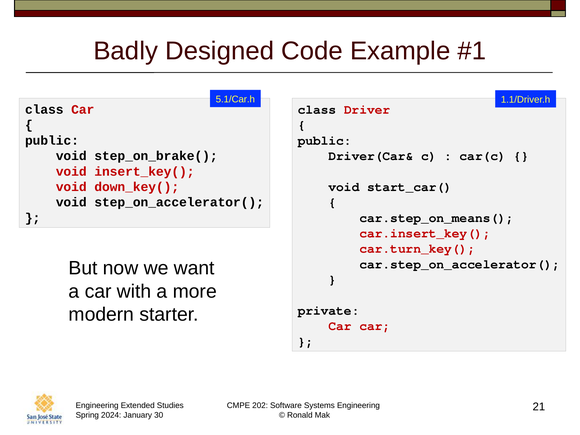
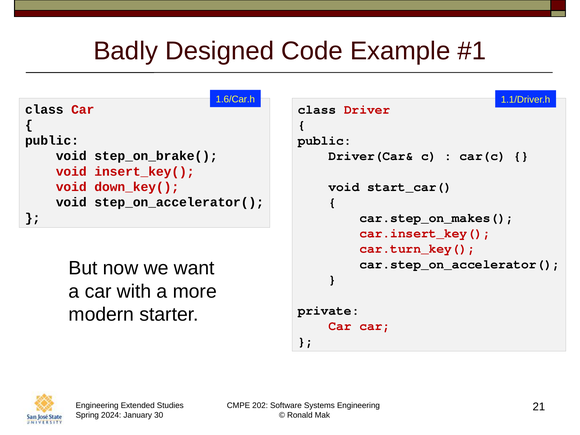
5.1/Car.h: 5.1/Car.h -> 1.6/Car.h (235, 99)
car.step_on_means(: car.step_on_means( -> car.step_on_makes( (437, 218)
